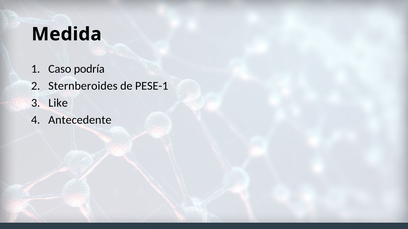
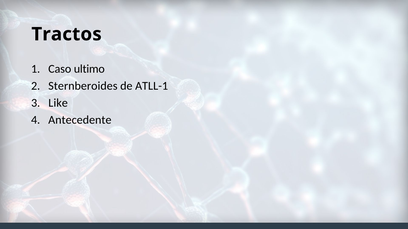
Medida: Medida -> Tractos (67, 34)
podría: podría -> ultimo (89, 69)
PESE-1: PESE-1 -> ATLL-1 (152, 86)
